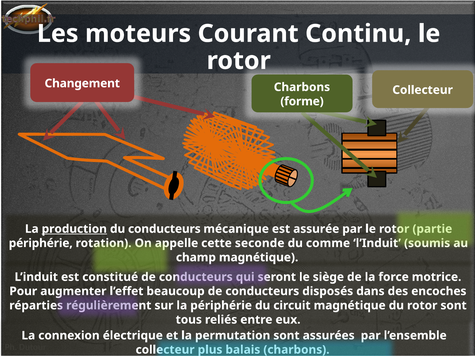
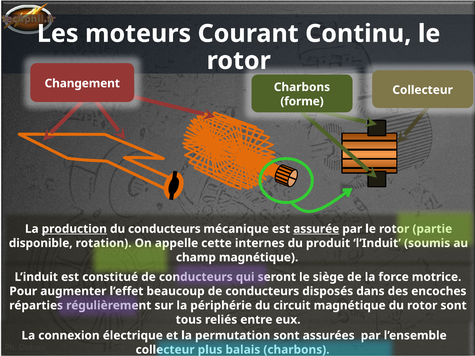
assurée underline: none -> present (316, 229)
périphérie: périphérie -> disponible (41, 243)
seconde: seconde -> internes (260, 243)
comme: comme -> produit (328, 243)
